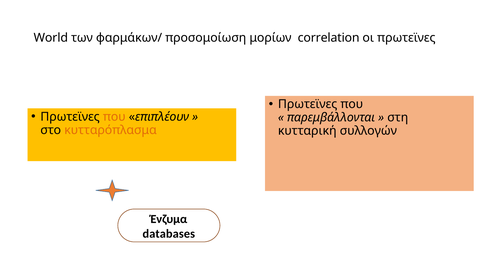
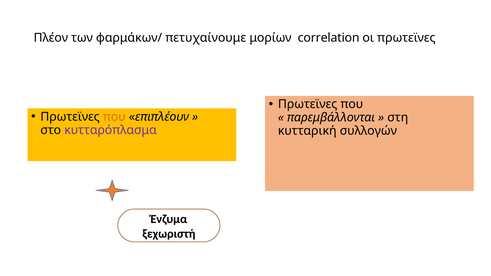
World: World -> Πλέον (51, 38)
προσομοίωση: προσομοίωση -> πετυχαίνουμε (206, 38)
κυτταρόπλασμα colour: orange -> purple (111, 130)
databases: databases -> ξεχωριστή (169, 234)
